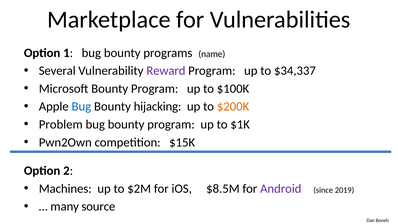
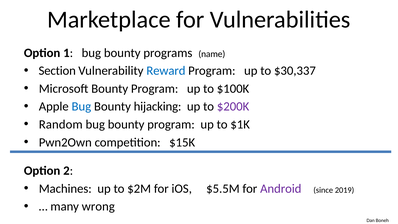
Several: Several -> Section (57, 71)
Reward colour: purple -> blue (166, 71)
$34,337: $34,337 -> $30,337 (295, 71)
$200K colour: orange -> purple (233, 106)
Problem: Problem -> Random (61, 124)
$8.5M: $8.5M -> $5.5M (223, 189)
source: source -> wrong (98, 206)
